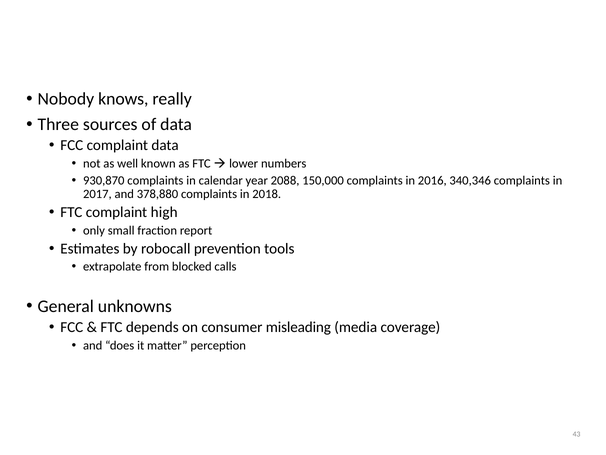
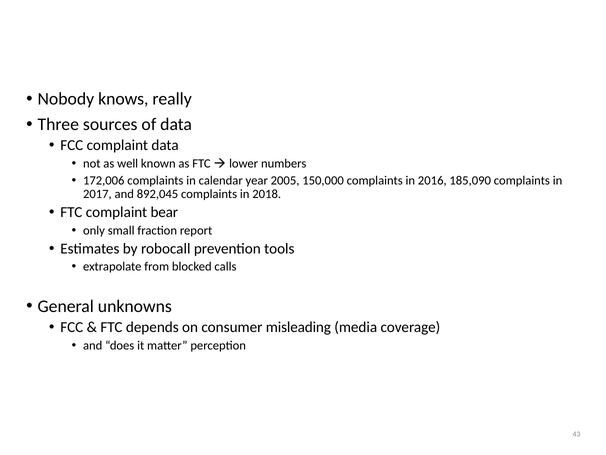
930,870: 930,870 -> 172,006 (104, 180)
2088: 2088 -> 2005 (285, 180)
340,346: 340,346 -> 185,090 (470, 180)
378,880: 378,880 -> 892,045 (157, 194)
high: high -> bear (164, 212)
